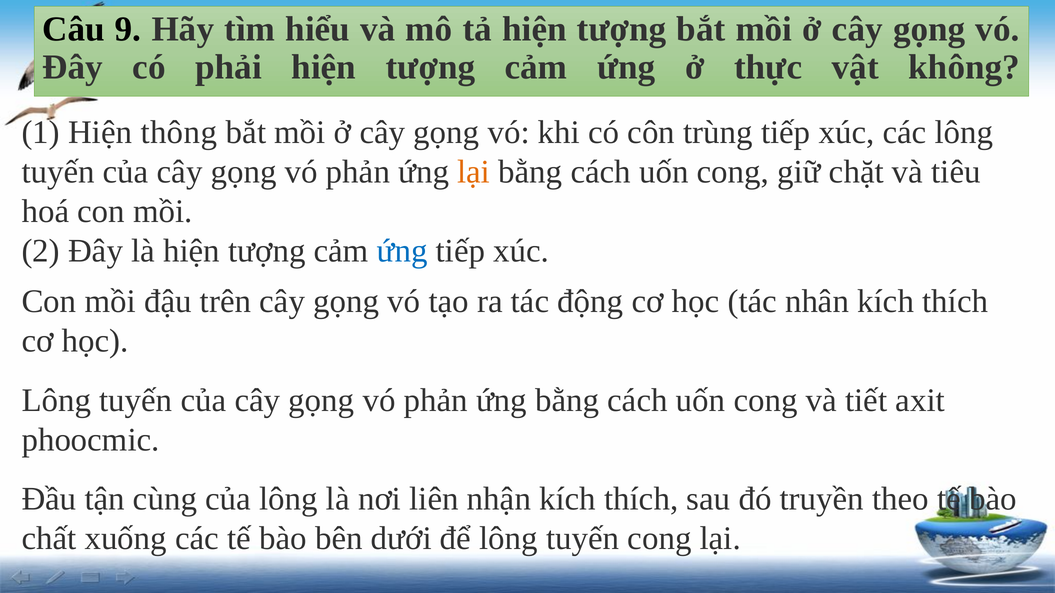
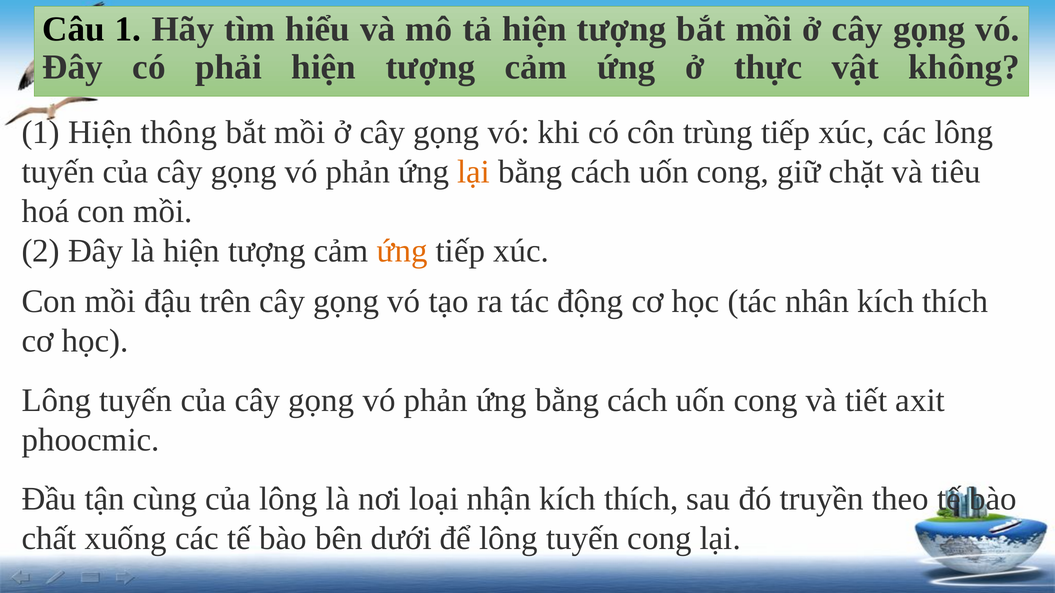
Câu 9: 9 -> 1 (128, 29)
ứng colour: blue -> orange (402, 251)
liên: liên -> loại (434, 499)
